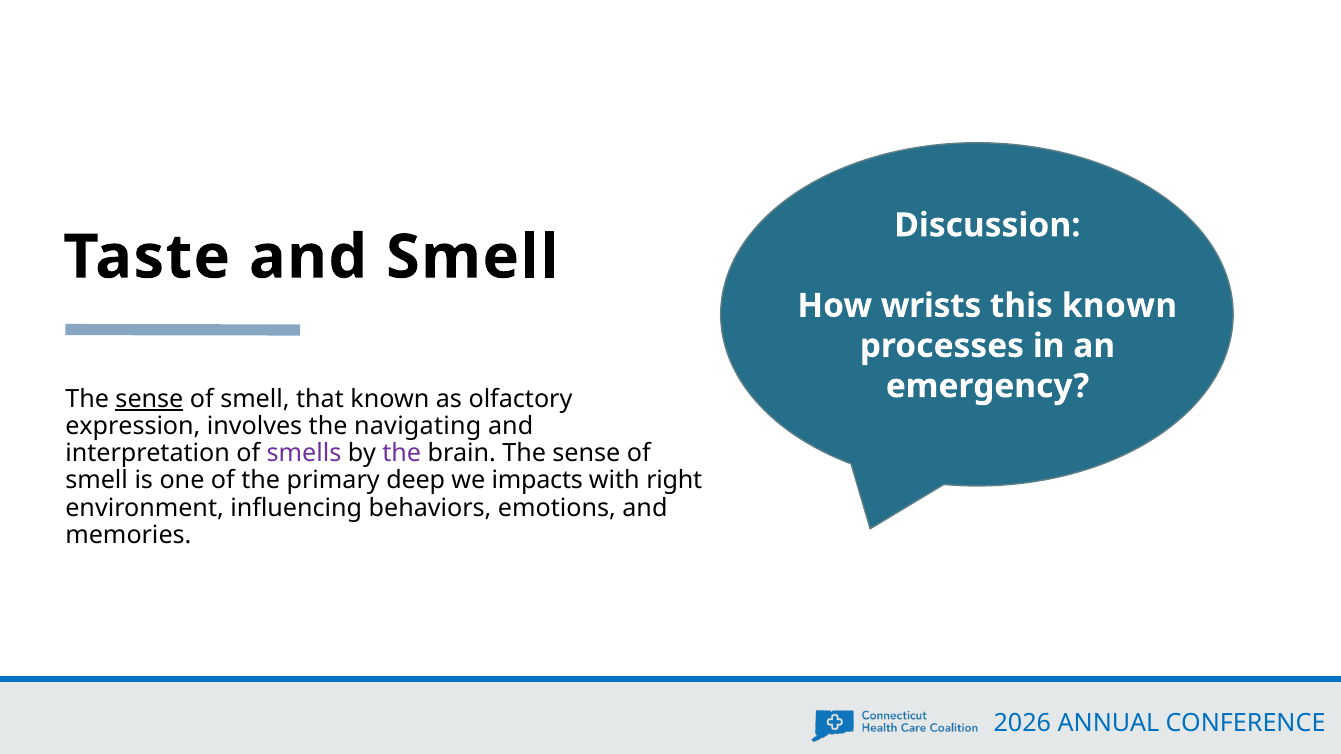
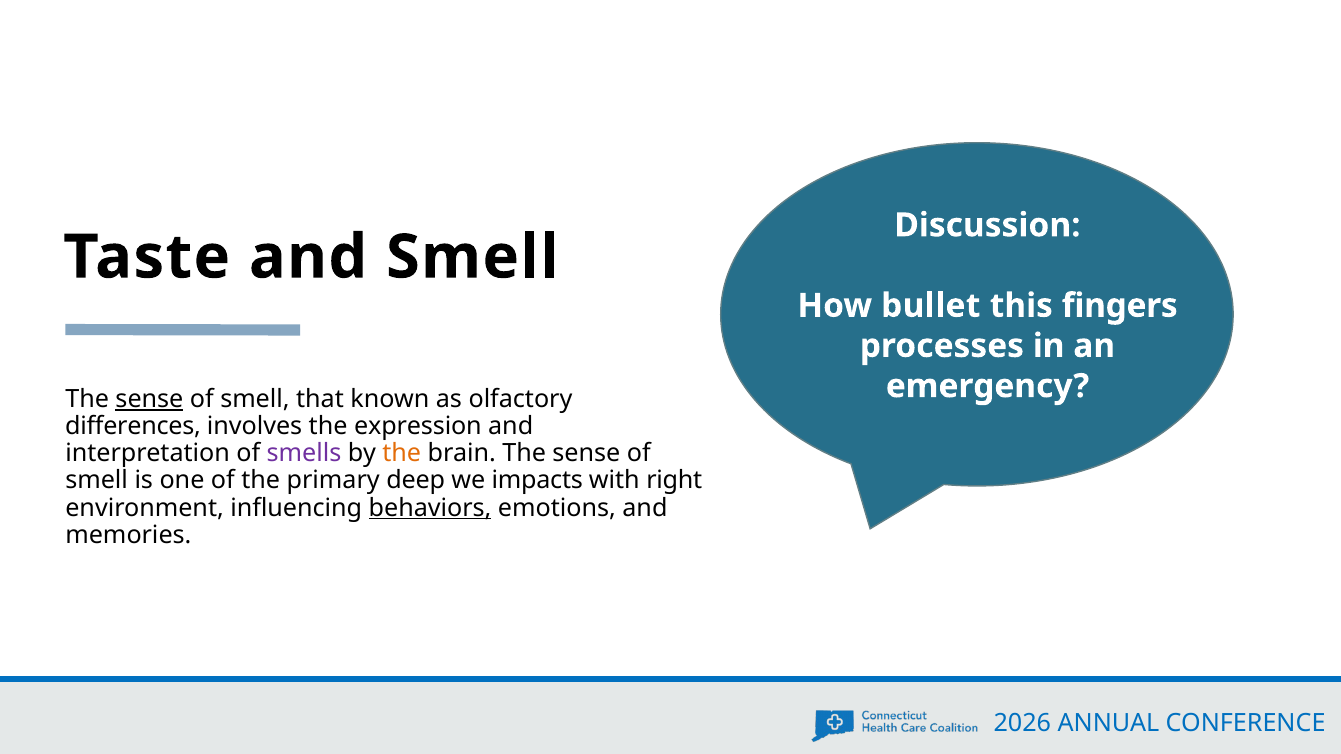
wrists: wrists -> bullet (931, 306)
this known: known -> fingers (1120, 306)
expression: expression -> differences (133, 426)
navigating: navigating -> expression (418, 426)
the colour: purple -> orange (402, 454)
behaviors underline: none -> present (430, 508)
